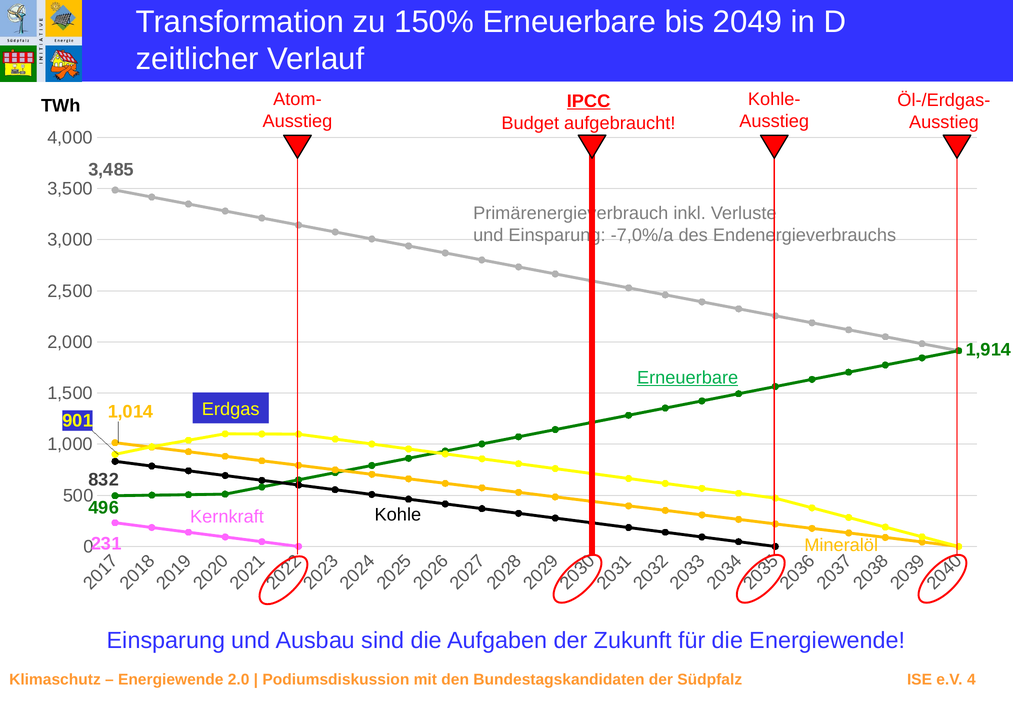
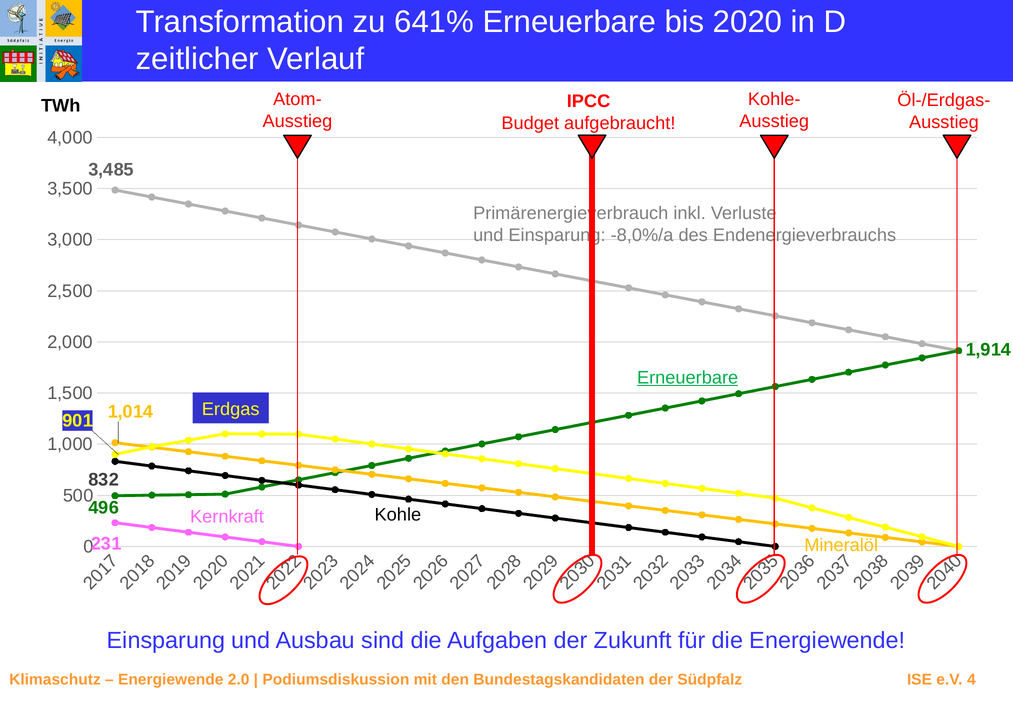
150%: 150% -> 641% (434, 22)
2049: 2049 -> 2020 (748, 22)
IPCC underline: present -> none (589, 101)
-7,0%/a: -7,0%/a -> -8,0%/a (642, 235)
